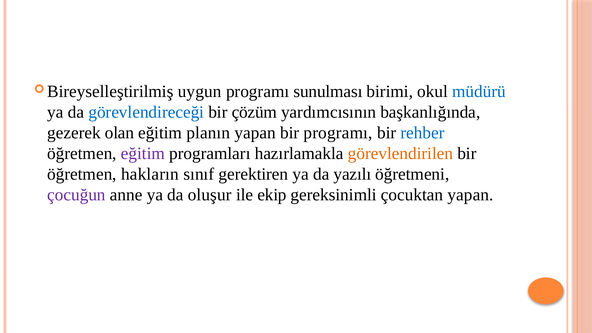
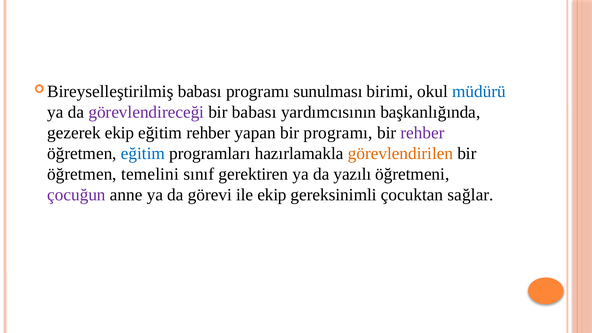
uygun: uygun -> babası (200, 91)
görevlendireceği colour: blue -> purple (146, 112)
bir çözüm: çözüm -> babası (254, 112)
gezerek olan: olan -> ekip (119, 133)
eğitim planın: planın -> rehber (208, 133)
rehber colour: blue -> purple (423, 133)
eğitim colour: purple -> blue (143, 153)
hakların: hakların -> temelini (150, 174)
oluşur: oluşur -> görevi (210, 195)
çocuktan yapan: yapan -> sağlar (471, 195)
